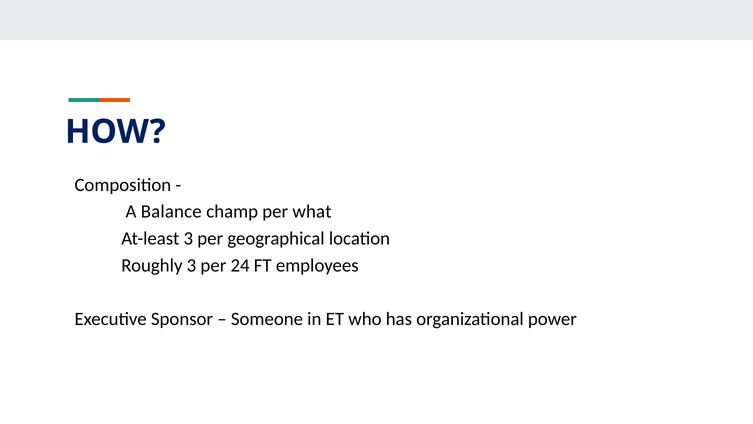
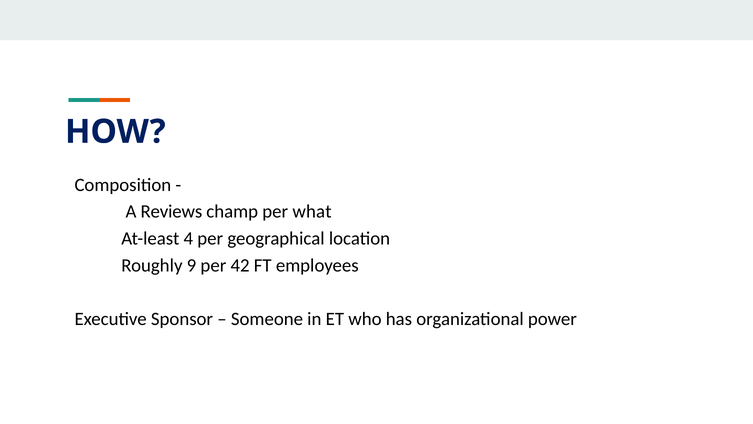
Balance: Balance -> Reviews (171, 212)
At-least 3: 3 -> 4 (188, 238)
Roughly 3: 3 -> 9 (191, 265)
24: 24 -> 42 (240, 265)
